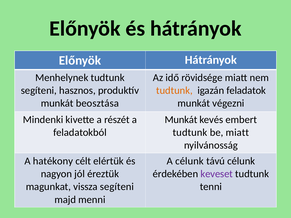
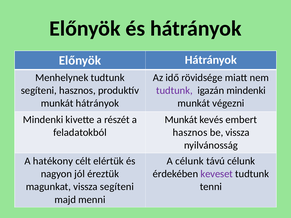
tudtunk colour: orange -> purple (174, 91)
igazán feladatok: feladatok -> mindenki (246, 91)
munkát beosztása: beosztása -> hátrányok (97, 103)
tudtunk: tudtunk -> hasznos (190, 133)
be miatt: miatt -> vissza (238, 133)
